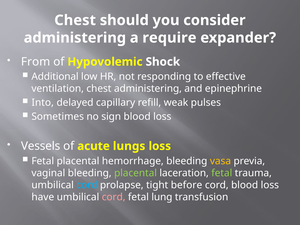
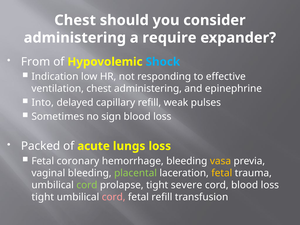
Shock colour: white -> light blue (163, 62)
Additional: Additional -> Indication (55, 77)
Vessels: Vessels -> Packed (41, 146)
Fetal placental: placental -> coronary (78, 161)
fetal colour: light green -> yellow (222, 173)
cord colour: light blue -> light green (87, 185)
before: before -> severe (187, 185)
have: have -> tight (43, 197)
fetal lung: lung -> refill (162, 197)
